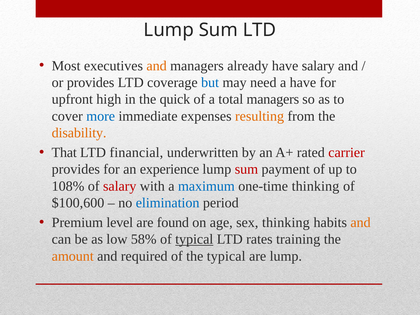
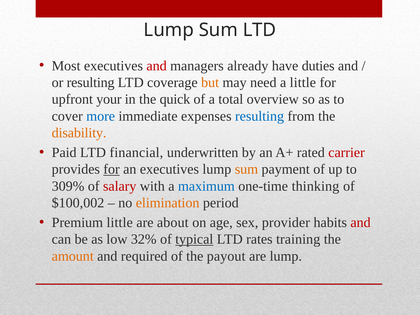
and colour: orange -> red (157, 66)
have salary: salary -> duties (318, 66)
or provides: provides -> resulting (91, 83)
but colour: blue -> orange (210, 83)
a have: have -> little (303, 83)
high: high -> your (109, 99)
total managers: managers -> overview (273, 99)
resulting colour: orange -> blue (260, 116)
That: That -> Paid (64, 153)
for underline: none -> present (112, 169)
an experience: experience -> executives (169, 169)
sum colour: red -> orange (246, 169)
108%: 108% -> 309% (68, 186)
$100,600: $100,600 -> $100,002 (78, 203)
elimination colour: blue -> orange (168, 203)
Premium level: level -> little (120, 223)
found: found -> about (173, 223)
sex thinking: thinking -> provider (286, 223)
and colour: orange -> red (361, 223)
58%: 58% -> 32% (144, 239)
the typical: typical -> payout (226, 256)
